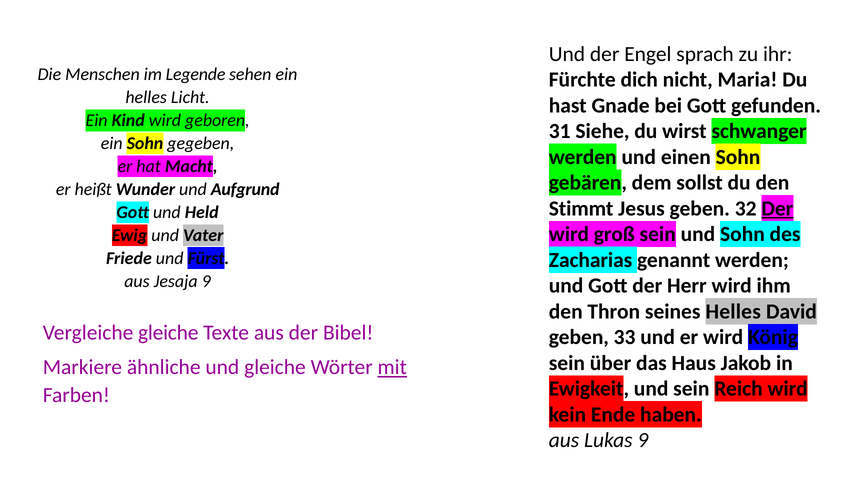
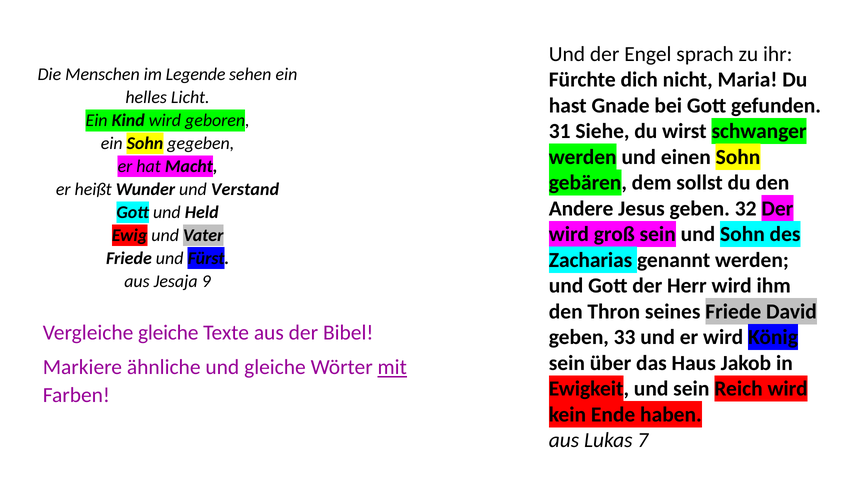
Aufgrund: Aufgrund -> Verstand (245, 189)
Stimmt: Stimmt -> Andere (581, 209)
Der underline: present -> none (777, 209)
seines Helles: Helles -> Friede (733, 312)
Lukas 9: 9 -> 7 (643, 441)
